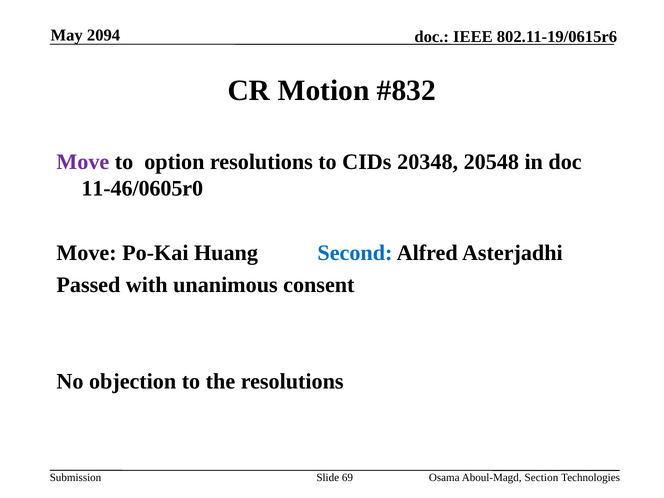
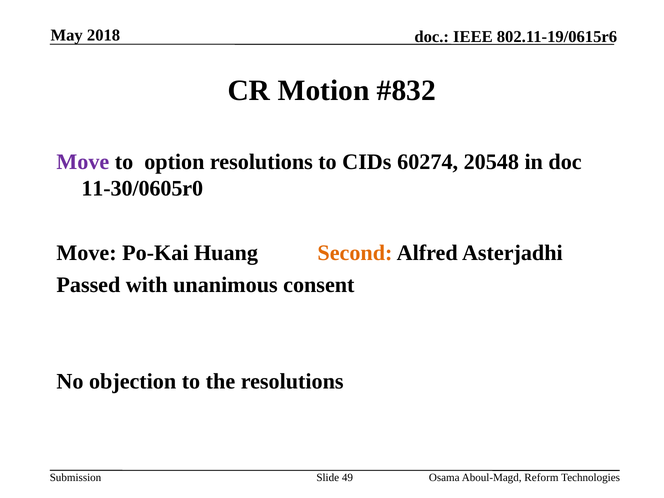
2094: 2094 -> 2018 (104, 35)
20348: 20348 -> 60274 (428, 162)
11-46/0605r0: 11-46/0605r0 -> 11-30/0605r0 (142, 189)
Second colour: blue -> orange (355, 253)
69: 69 -> 49 (347, 478)
Section: Section -> Reform (541, 478)
